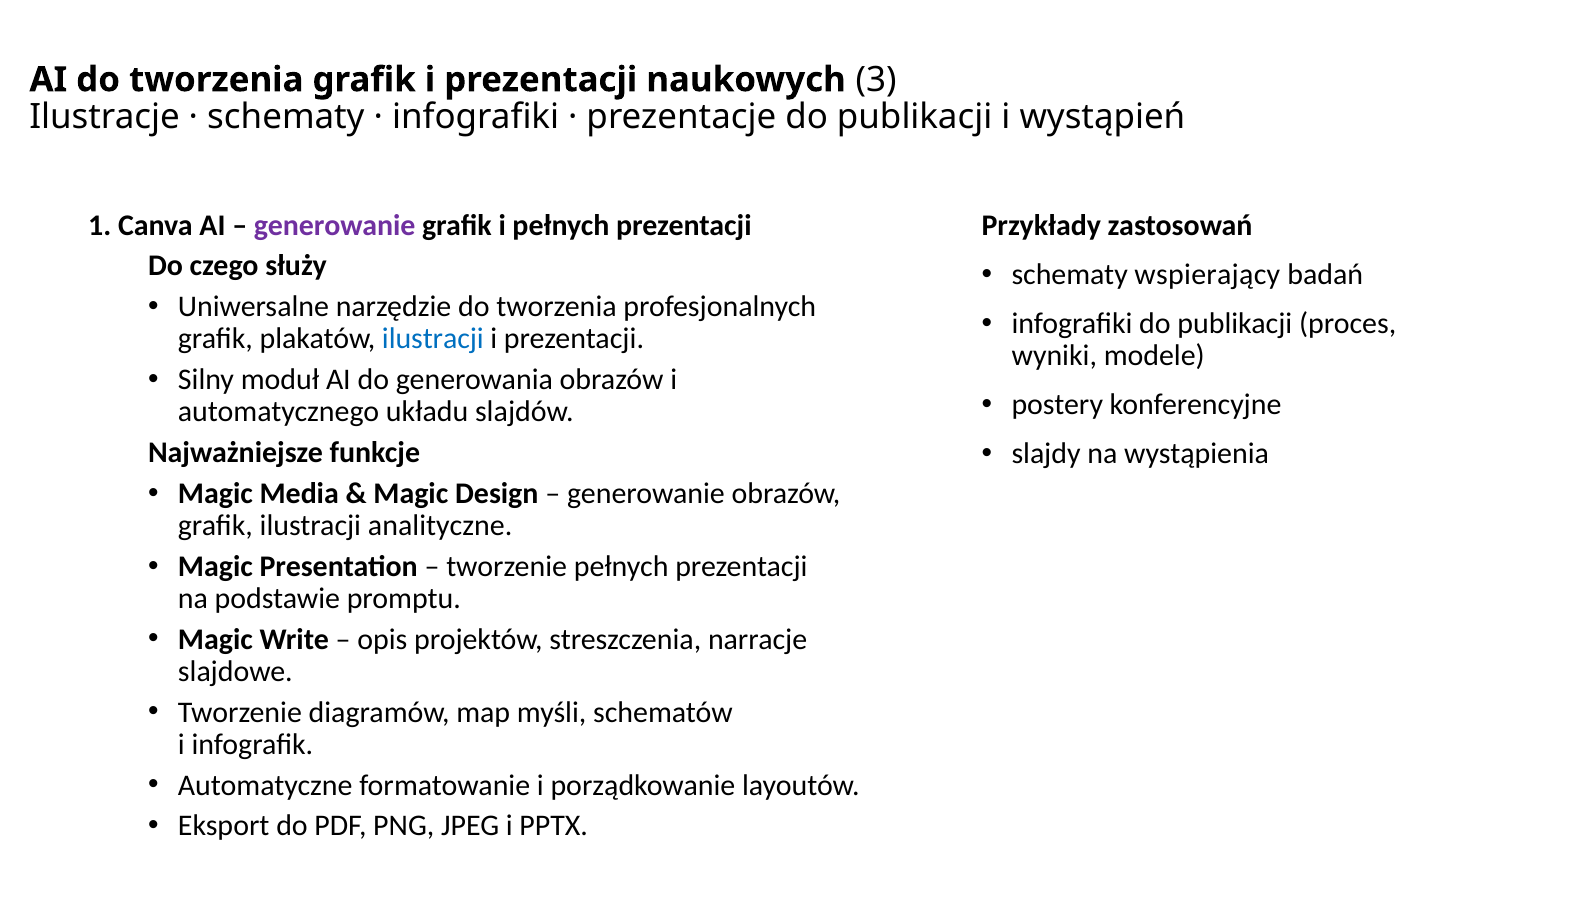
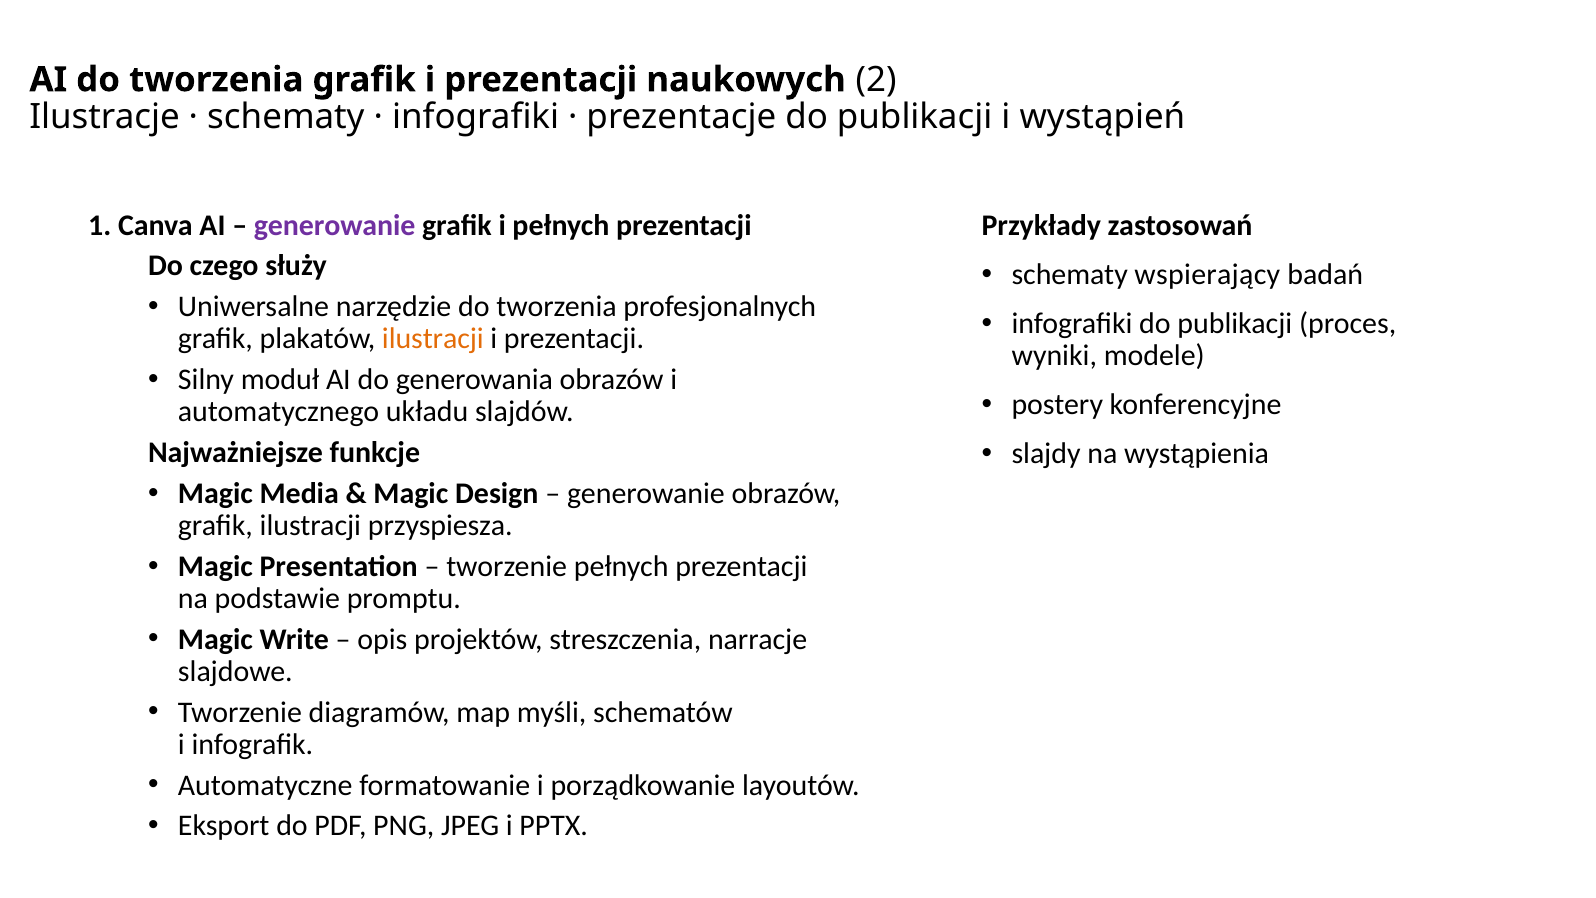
3: 3 -> 2 (876, 80)
ilustracji colour: blue -> orange (433, 339)
analityczne: analityczne -> przyspiesza (440, 525)
